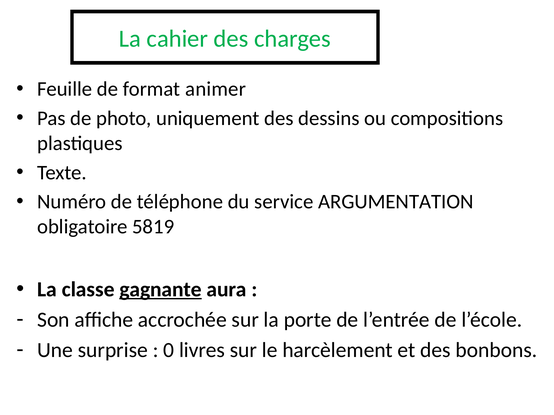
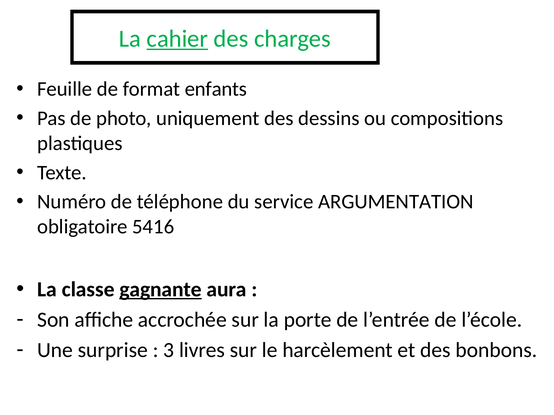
cahier underline: none -> present (177, 39)
animer: animer -> enfants (216, 89)
5819: 5819 -> 5416 (153, 227)
0: 0 -> 3 (169, 351)
